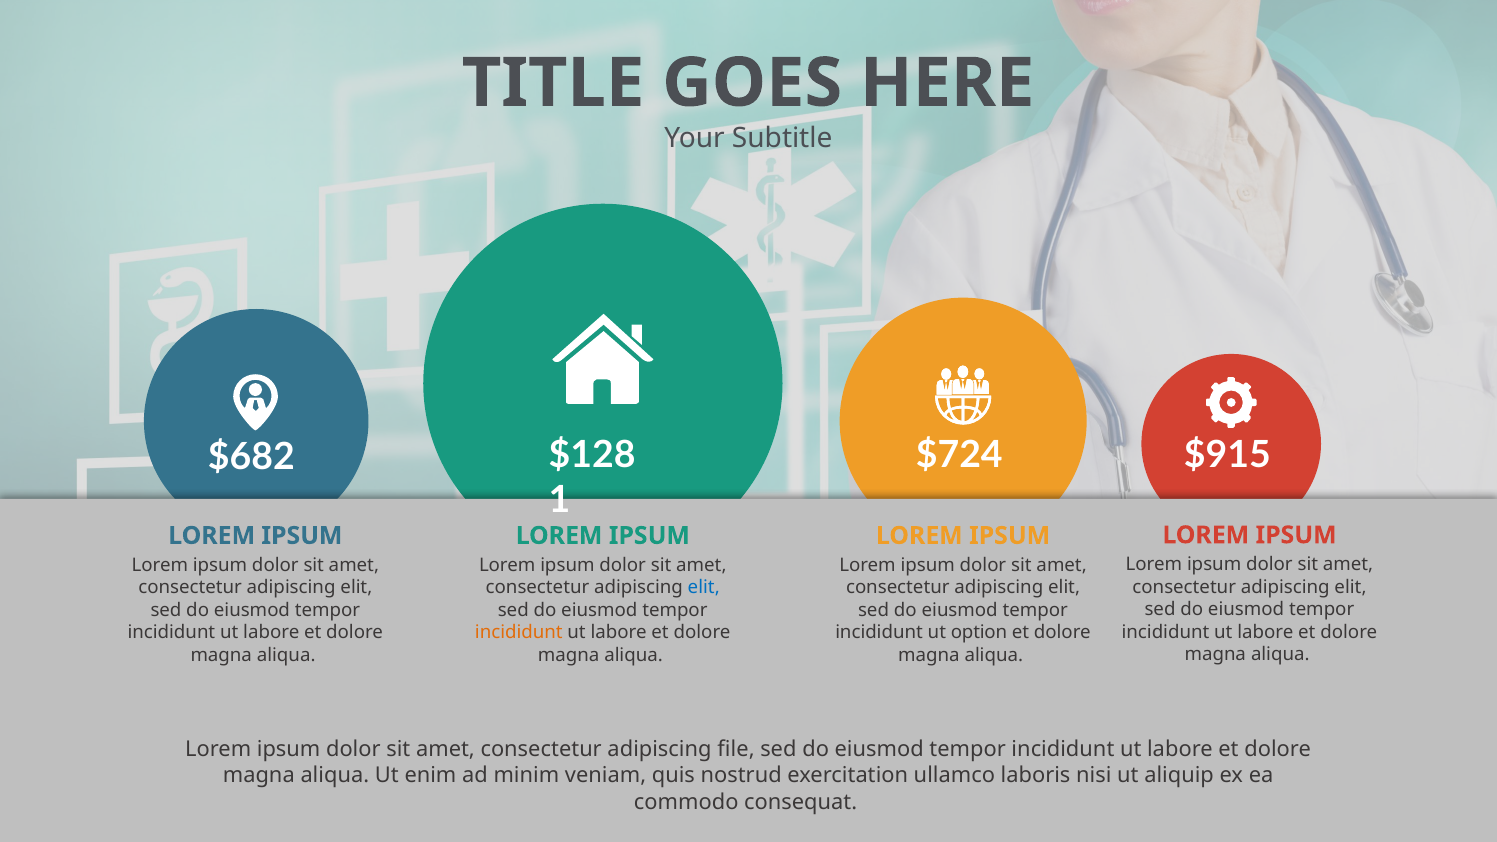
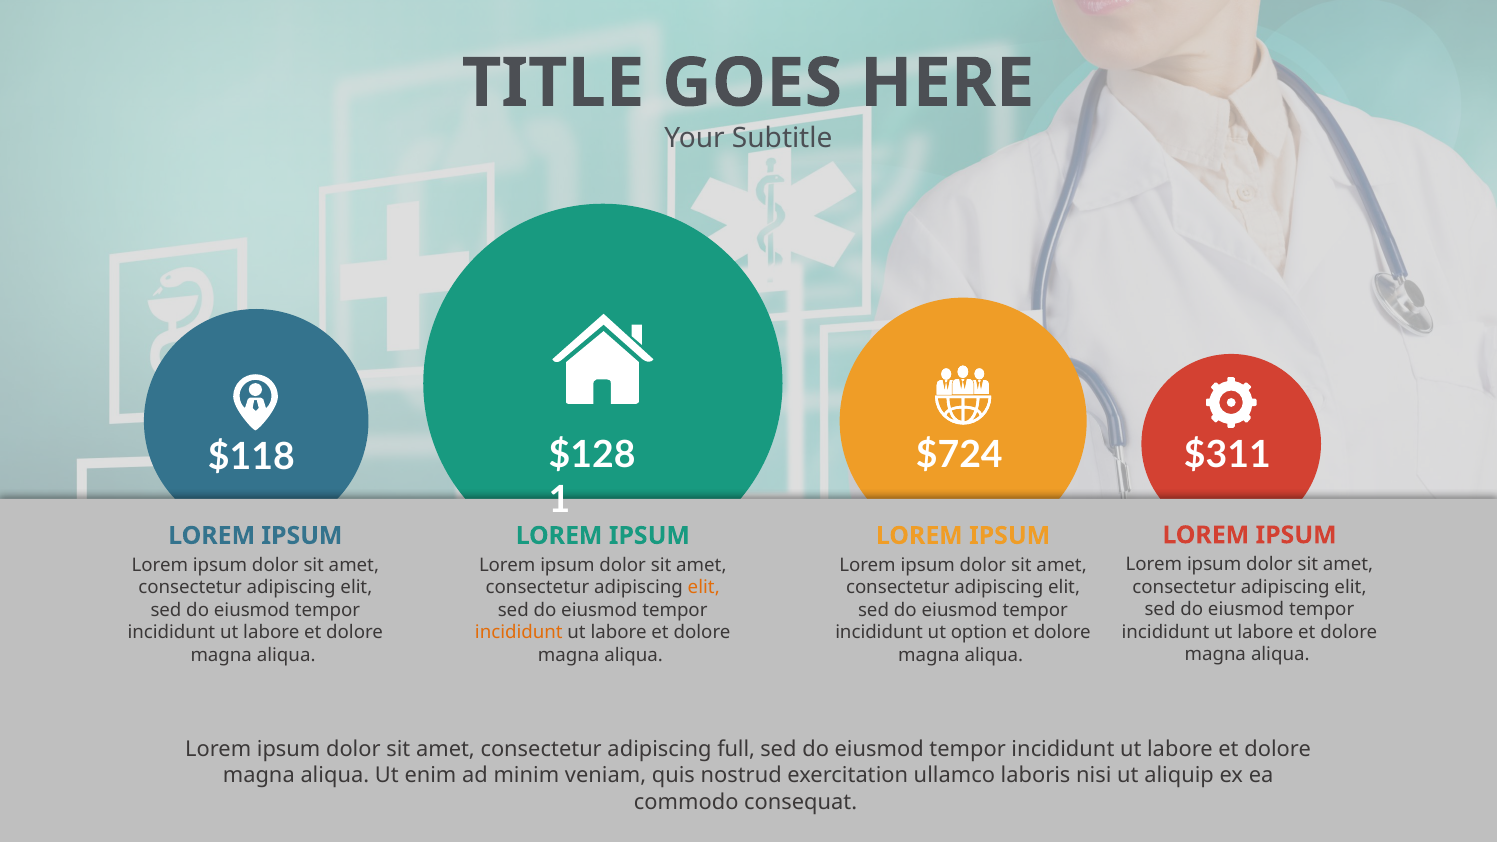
$915: $915 -> $311 (1227, 455)
$682: $682 -> $118 (251, 457)
elit colour: blue -> orange (704, 588)
file: file -> full (736, 749)
